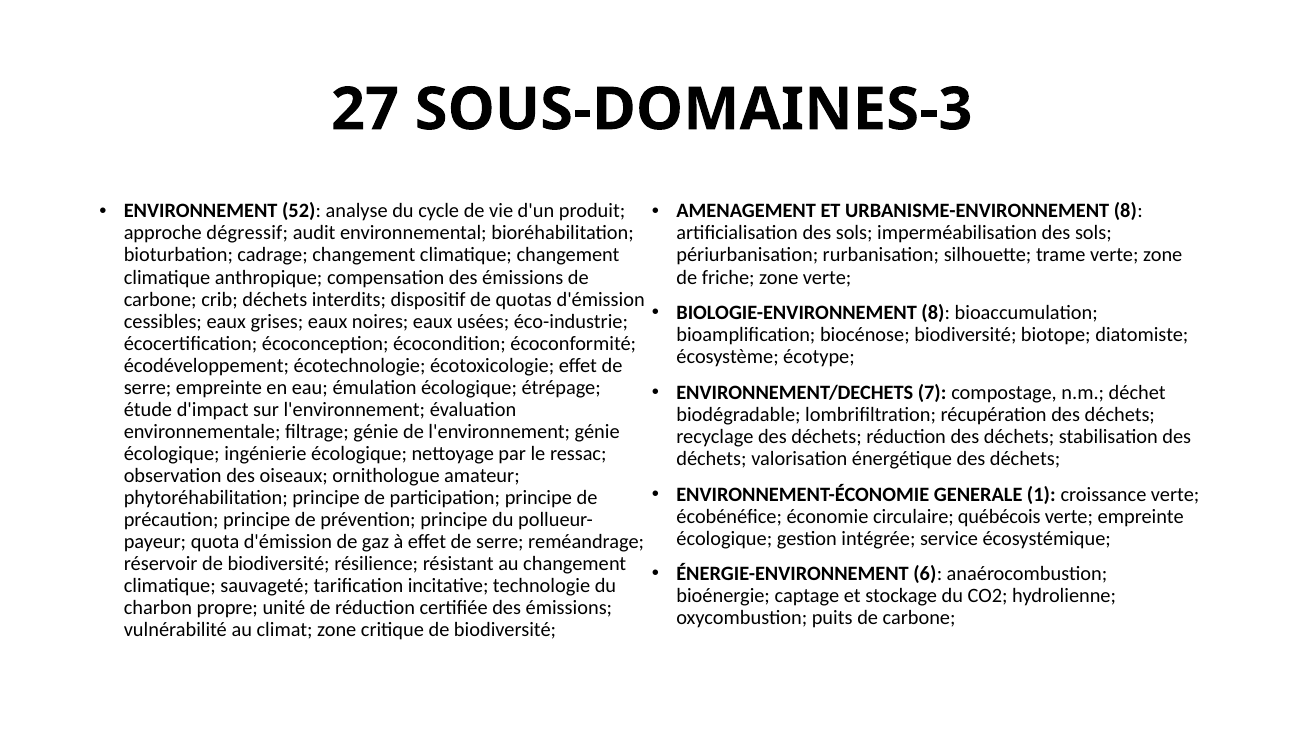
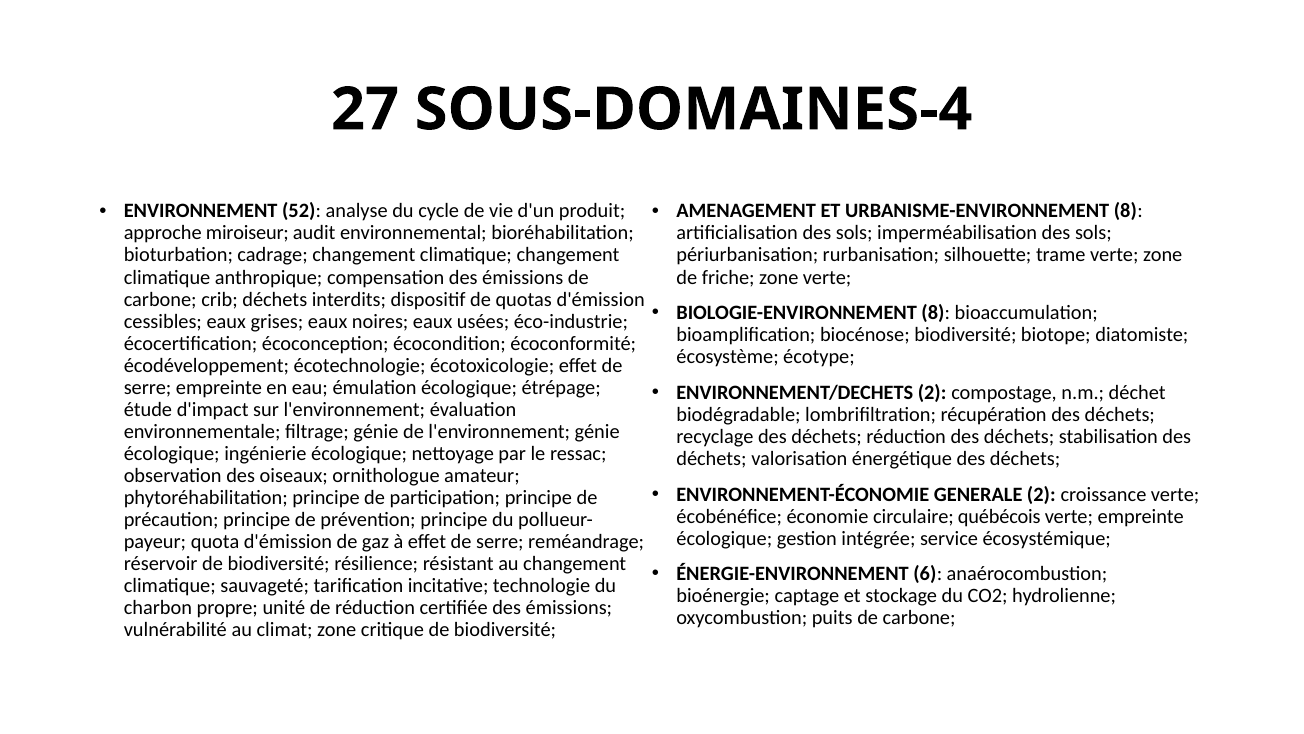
SOUS-DOMAINES-3: SOUS-DOMAINES-3 -> SOUS-DOMAINES-4 (694, 110)
dégressif: dégressif -> miroiseur (247, 233)
ENVIRONNEMENT/DECHETS 7: 7 -> 2 (932, 392)
GENERALE 1: 1 -> 2 (1041, 494)
